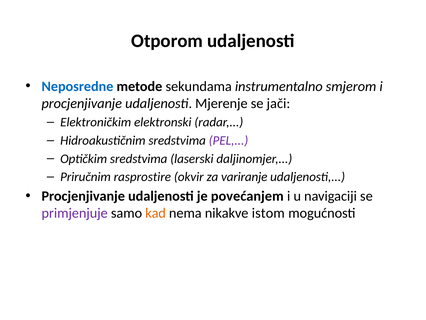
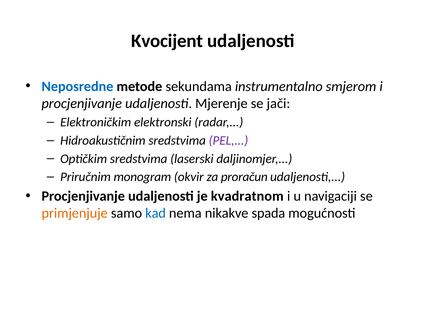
Otporom: Otporom -> Kvocijent (167, 41)
rasprostire: rasprostire -> monogram (142, 177)
variranje: variranje -> proračun (244, 177)
povećanjem: povećanjem -> kvadratnom (247, 196)
primjenjuje colour: purple -> orange (75, 213)
kad colour: orange -> blue (156, 213)
istom: istom -> spada (268, 213)
